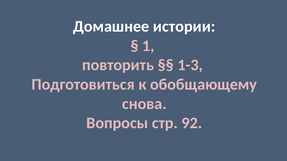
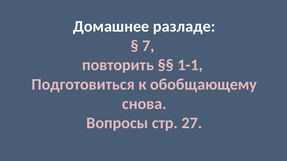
истории: истории -> разладе (184, 26)
1: 1 -> 7 (148, 46)
1-3: 1-3 -> 1-1 (190, 65)
92: 92 -> 27 (192, 123)
